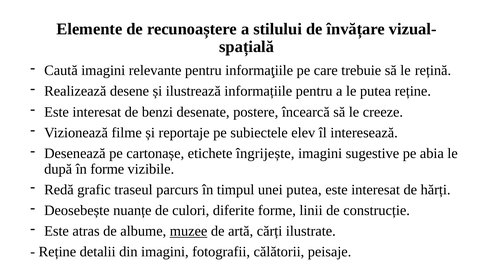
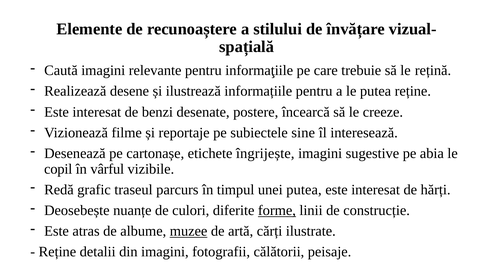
elev: elev -> sine (303, 133)
după: după -> copil (58, 169)
în forme: forme -> vârful (107, 169)
forme underline: none -> present (277, 210)
